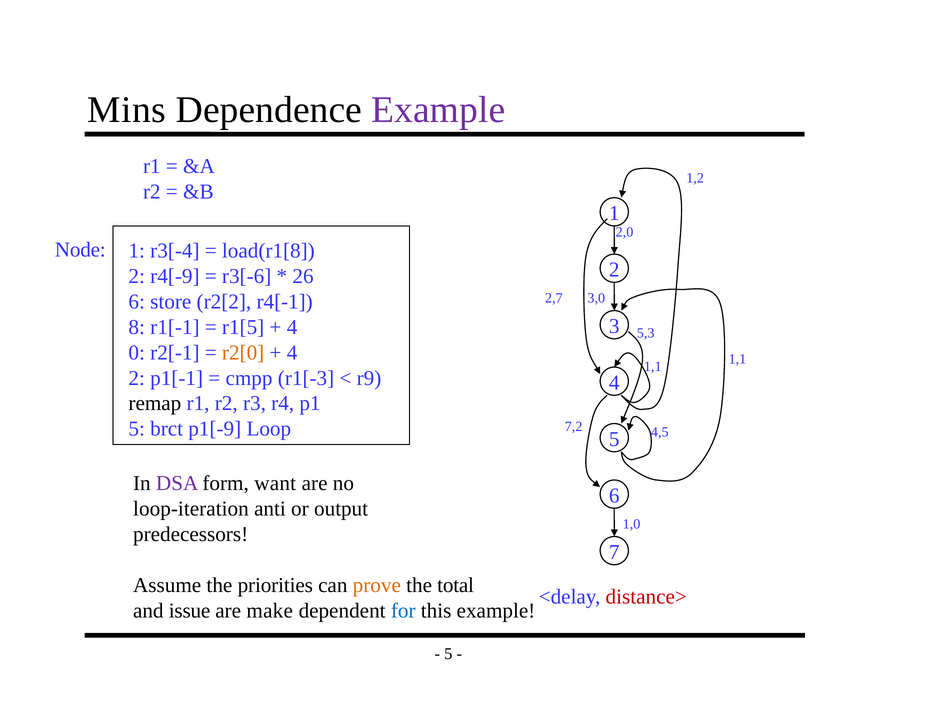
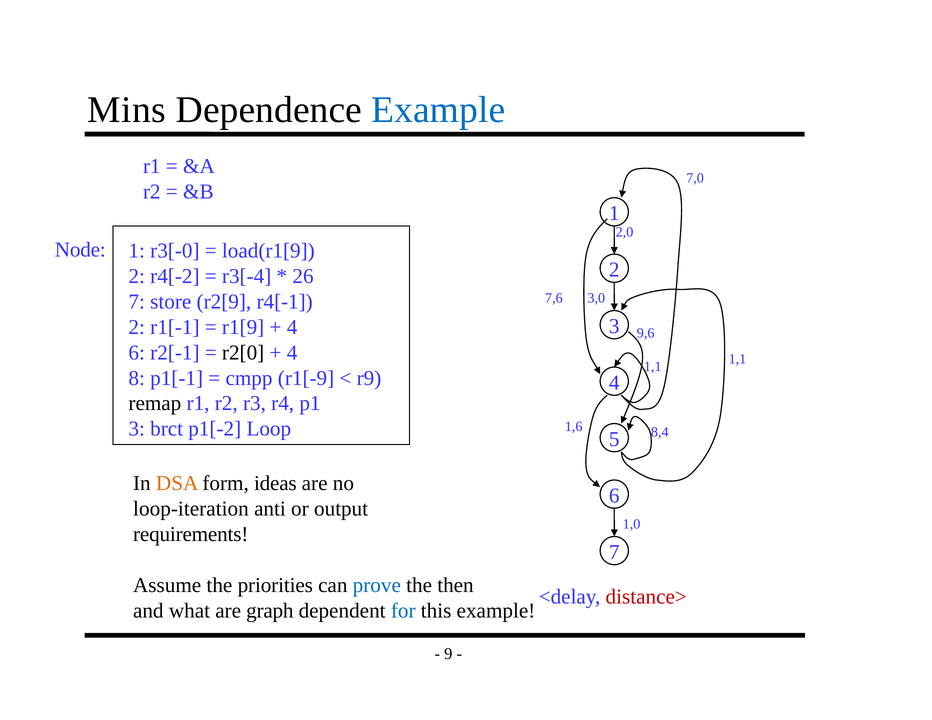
Example colour: purple -> blue (438, 110)
1,2: 1,2 -> 7,0 (695, 178)
r3[-4: r3[-4 -> r3[-0 (175, 251)
load(r1[8: load(r1[8 -> load(r1[9 (268, 251)
r4[-9: r4[-9 -> r4[-2 (175, 276)
r3[-6: r3[-6 -> r3[-4 (247, 276)
2,7: 2,7 -> 7,6 (554, 298)
6: 6 -> 7 (137, 302)
r2[2: r2[2 -> r2[9 (224, 302)
8: 8 -> 2 (137, 327)
r1[5: r1[5 -> r1[9 (243, 327)
5,3: 5,3 -> 9,6 (646, 333)
0: 0 -> 6 (137, 353)
r2[0 colour: orange -> black (243, 353)
2: 2 -> 8 (137, 378)
r1[-3: r1[-3 -> r1[-9 (306, 378)
5: 5 -> 3 (137, 429)
p1[-9: p1[-9 -> p1[-2 (215, 429)
7,2: 7,2 -> 1,6 (574, 426)
4,5: 4,5 -> 8,4 (660, 432)
DSA colour: purple -> orange (177, 484)
want: want -> ideas (275, 484)
predecessors: predecessors -> requirements (191, 534)
prove colour: orange -> blue (377, 585)
total: total -> then (456, 585)
issue: issue -> what (189, 611)
make: make -> graph (270, 611)
5: 5 -> 9 (448, 654)
